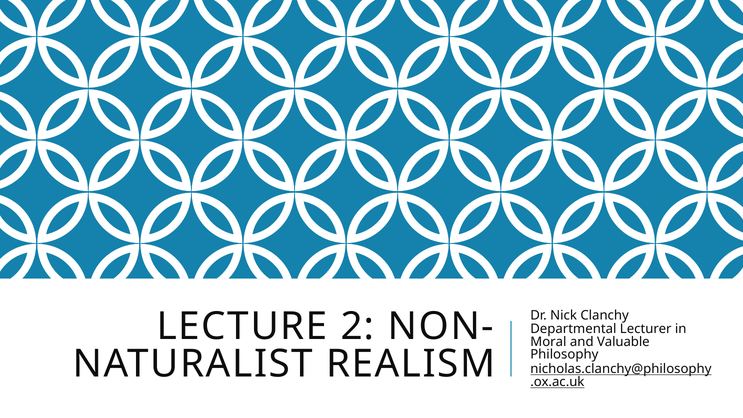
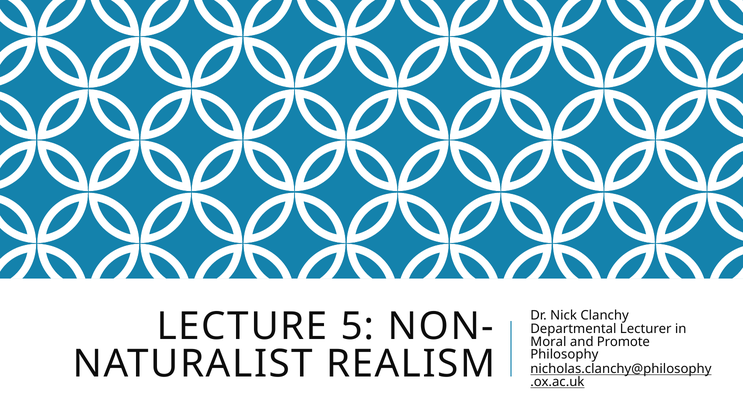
2: 2 -> 5 (357, 327)
Valuable: Valuable -> Promote (623, 342)
